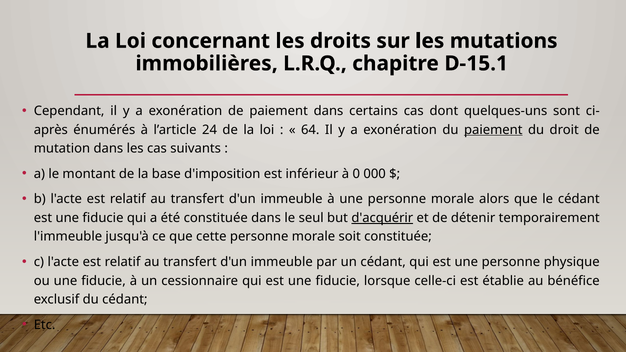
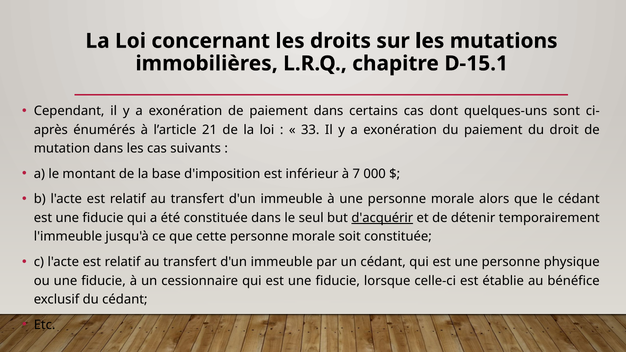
24: 24 -> 21 (210, 130)
64: 64 -> 33 (310, 130)
paiement underline: present -> none (493, 130)
0: 0 -> 7 (356, 174)
